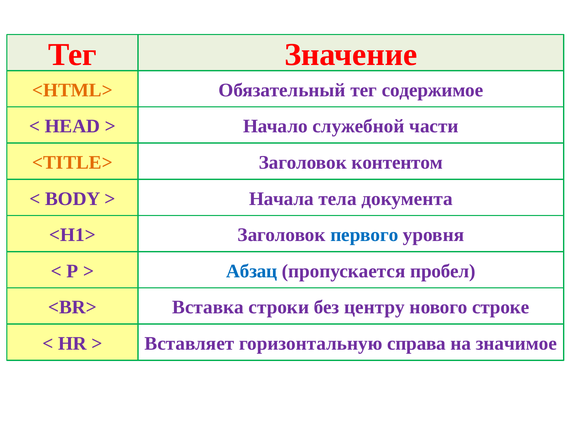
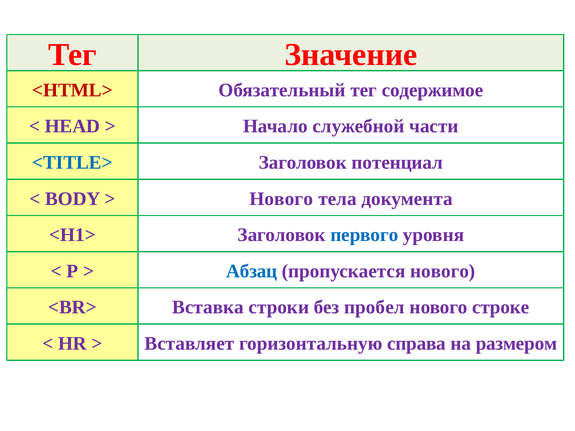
<HTML> colour: orange -> red (72, 90)
<TITLE> colour: orange -> blue (72, 163)
контентом: контентом -> потенциал (397, 163)
Начала: Начала -> Нового (281, 199)
пропускается пробел: пробел -> нового (443, 271)
центру: центру -> пробел (374, 308)
значимое: значимое -> размером (516, 344)
